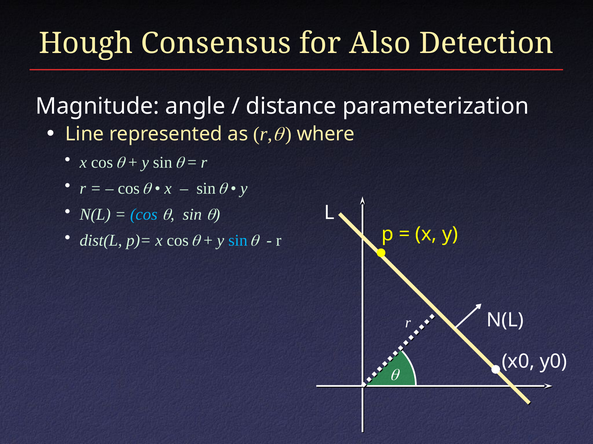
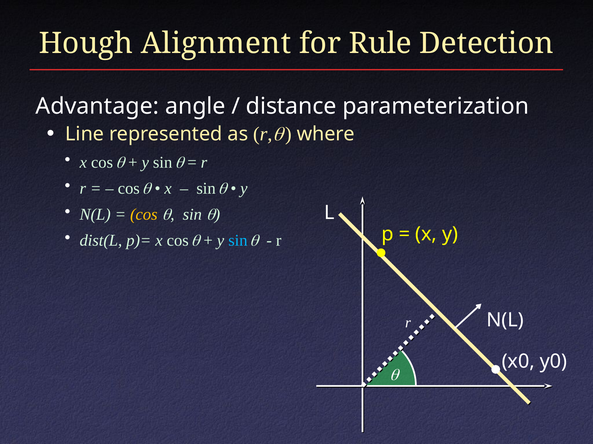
Consensus: Consensus -> Alignment (216, 43)
Also: Also -> Rule (380, 43)
Magnitude: Magnitude -> Advantage (97, 107)
cos colour: light blue -> yellow (144, 215)
